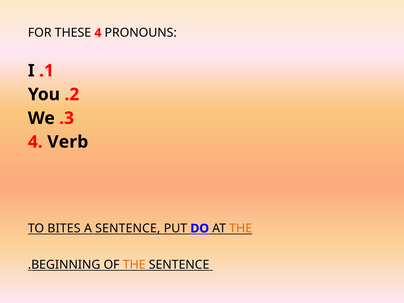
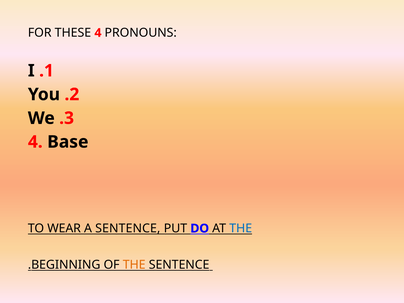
Verb: Verb -> Base (68, 142)
BITES: BITES -> WEAR (64, 228)
THE colour: orange -> blue (241, 228)
